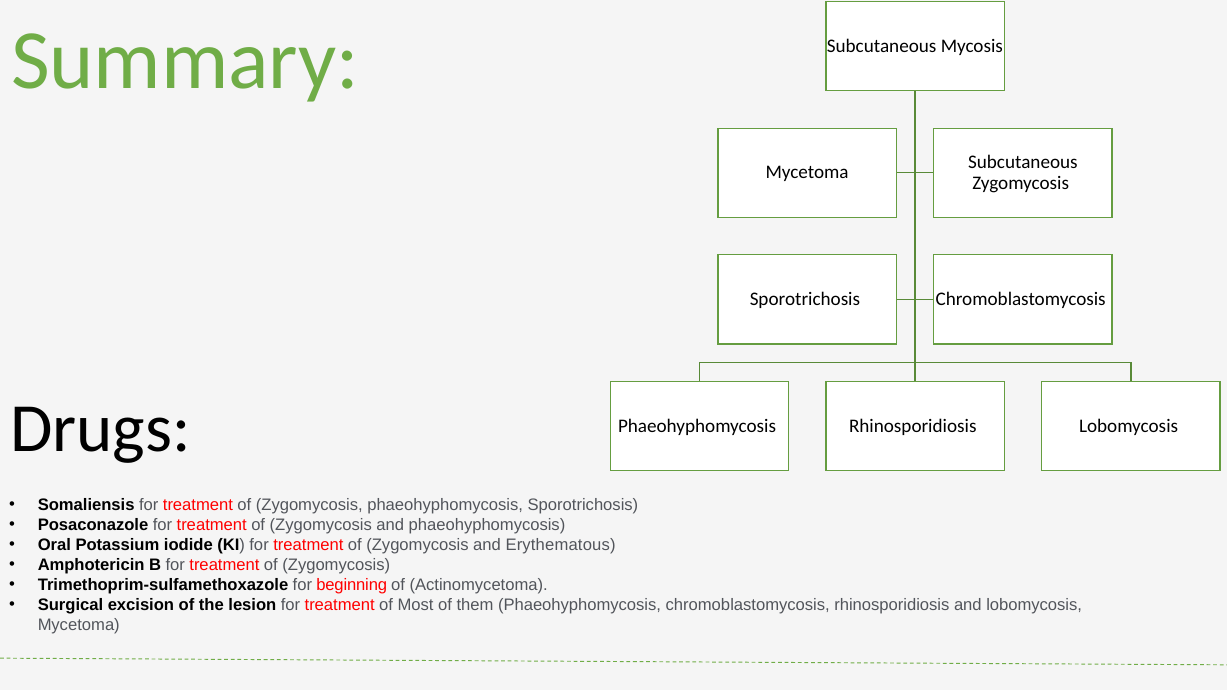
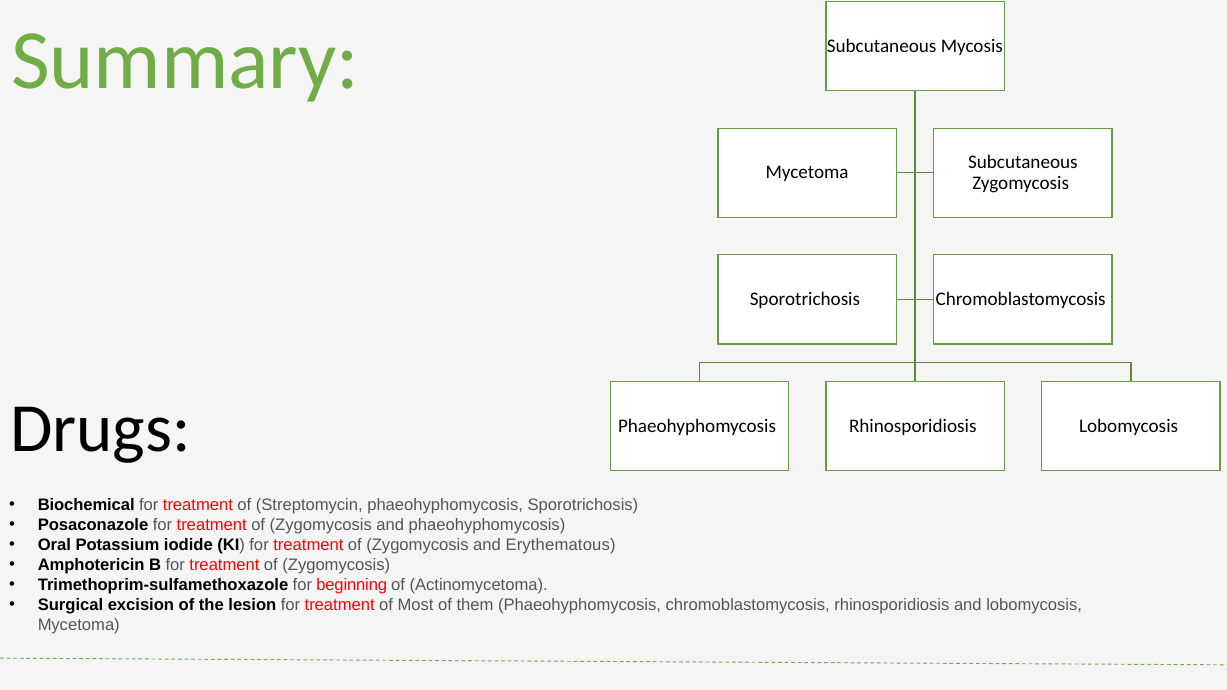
Somaliensis: Somaliensis -> Biochemical (86, 505)
Zygomycosis: Zygomycosis -> Streptomycin (309, 505)
